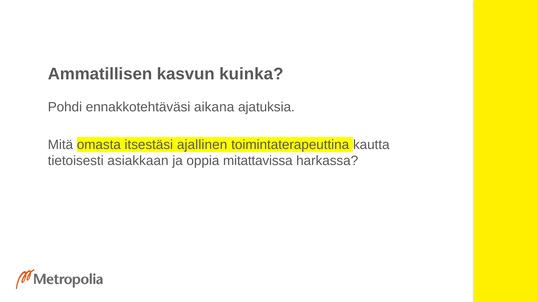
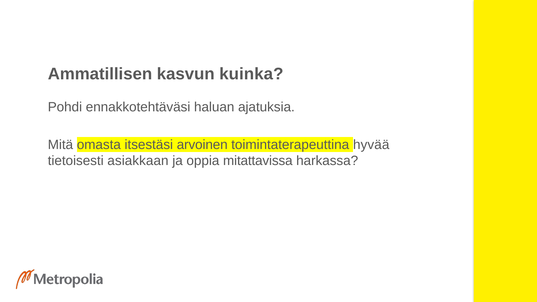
aikana: aikana -> haluan (214, 107)
ajallinen: ajallinen -> arvoinen (202, 145)
kautta: kautta -> hyvää (371, 145)
